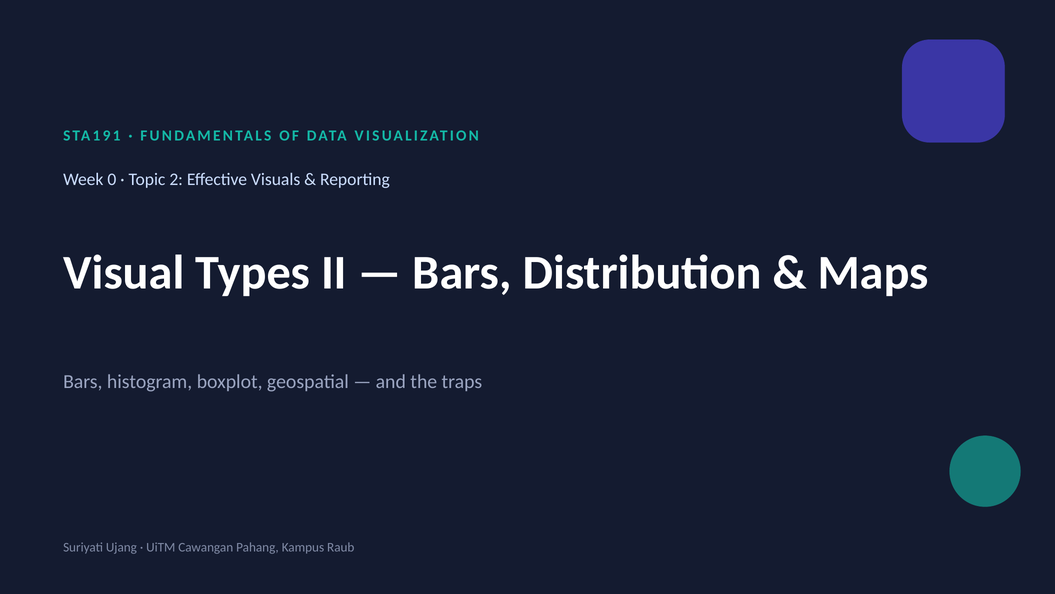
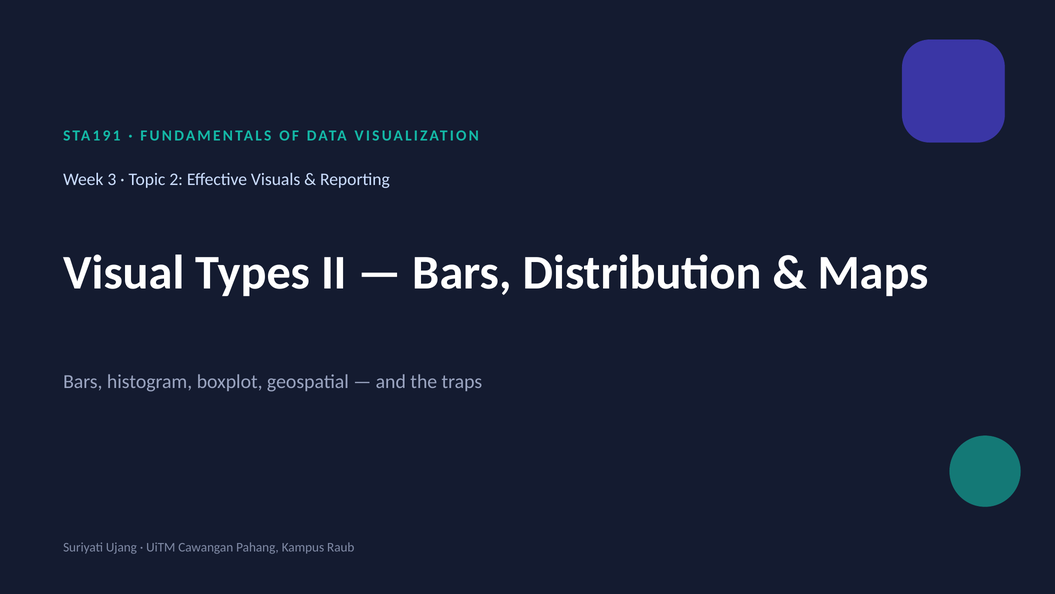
0: 0 -> 3 (112, 179)
